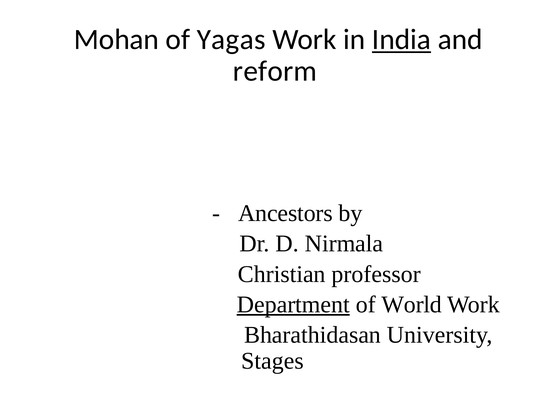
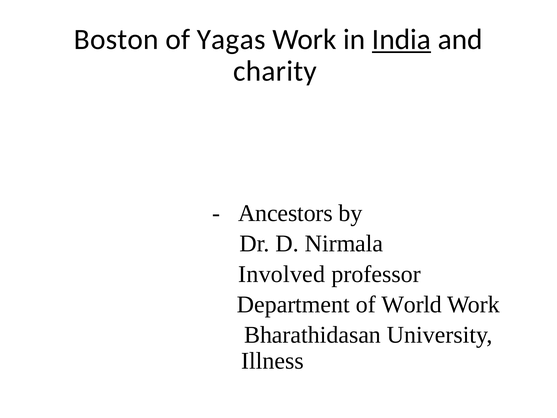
Mohan: Mohan -> Boston (116, 39)
reform: reform -> charity (275, 71)
Christian: Christian -> Involved (282, 274)
Department underline: present -> none (293, 304)
Stages: Stages -> Illness (272, 361)
